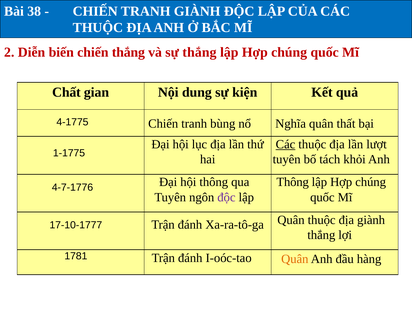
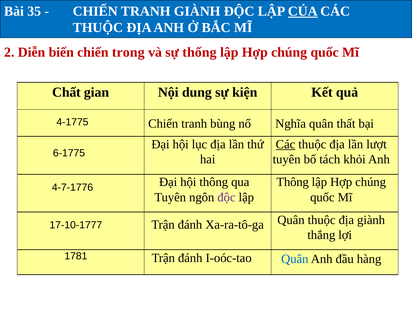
38: 38 -> 35 (34, 11)
CỦA underline: none -> present (303, 11)
chiến thắng: thắng -> trong (128, 52)
sự thắng: thắng -> thống (199, 52)
1-1775: 1-1775 -> 6-1775 (69, 153)
Quân colour: orange -> blue (295, 259)
